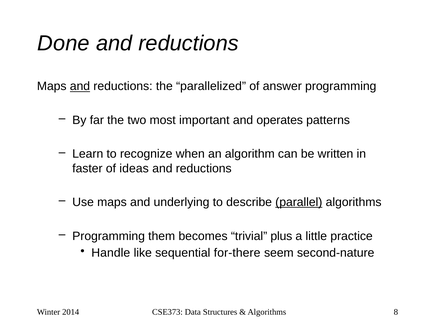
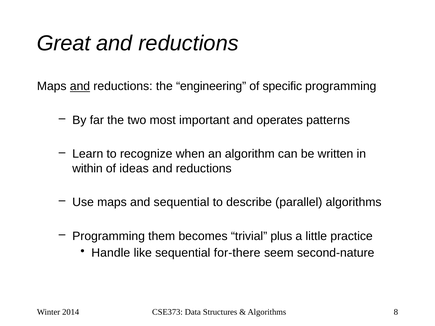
Done: Done -> Great (64, 43)
parallelized: parallelized -> engineering (211, 86)
answer: answer -> specific (282, 86)
faster: faster -> within (87, 169)
and underlying: underlying -> sequential (182, 202)
parallel underline: present -> none (299, 202)
